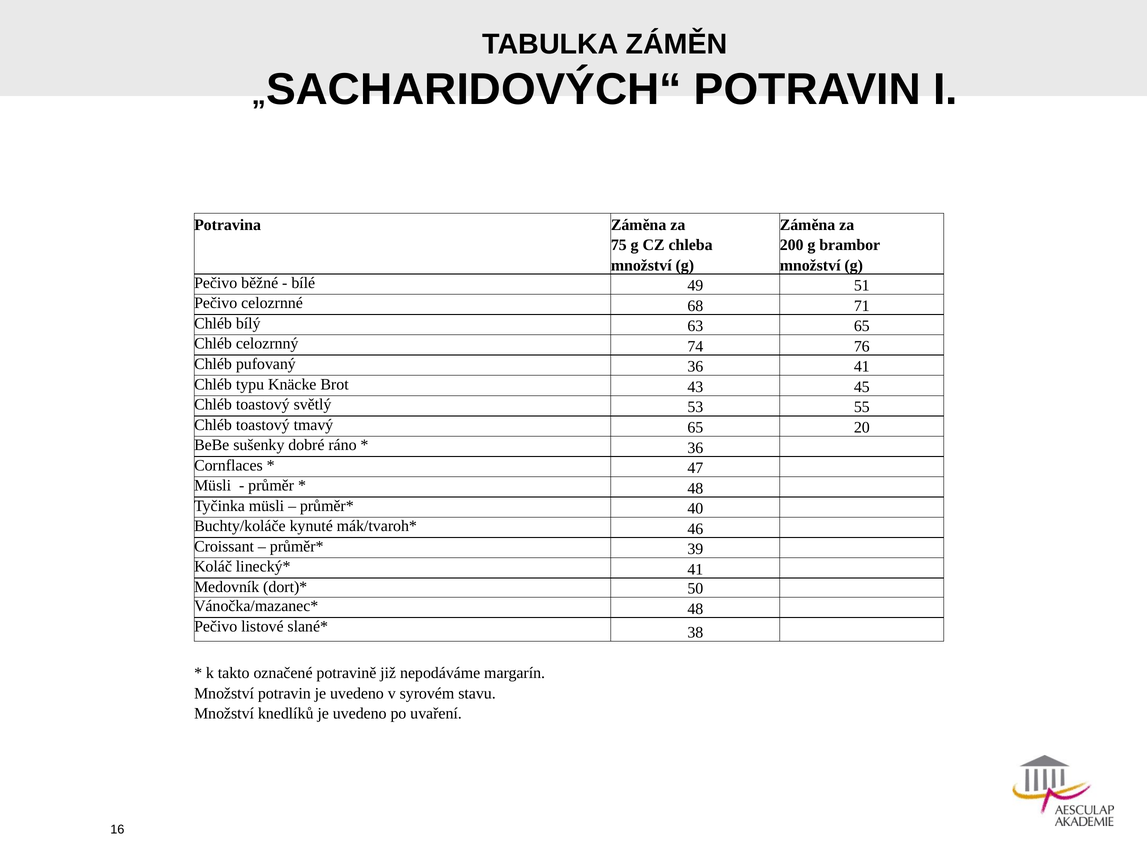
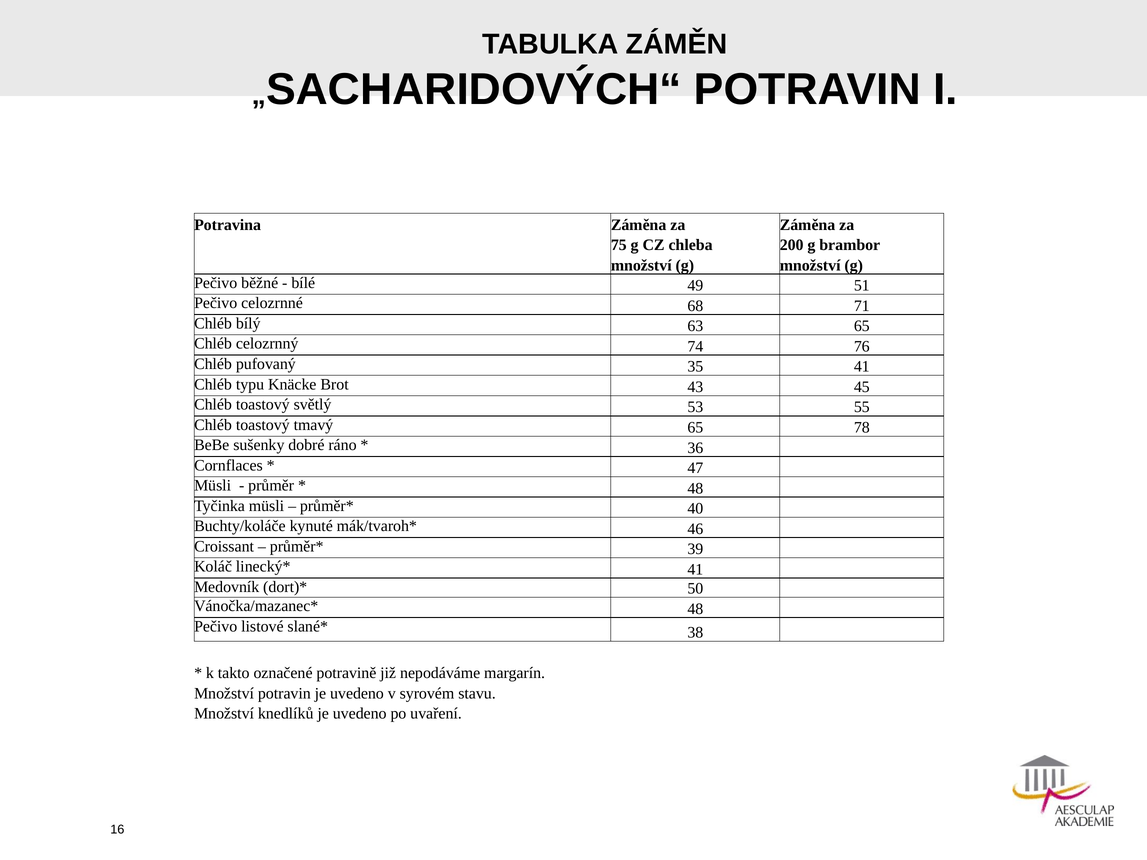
pufovaný 36: 36 -> 35 (695, 367)
20: 20 -> 78 (862, 428)
